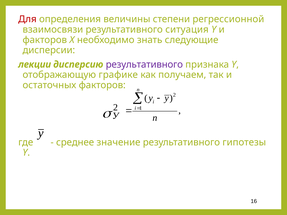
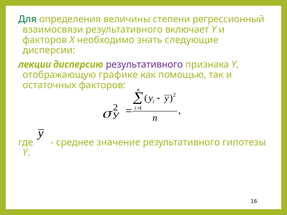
Для colour: red -> green (27, 19)
регрессионной: регрессионной -> регрессионный (228, 19)
ситуация: ситуация -> включает (187, 30)
получаем: получаем -> помощью (182, 75)
